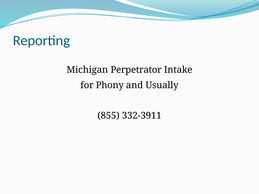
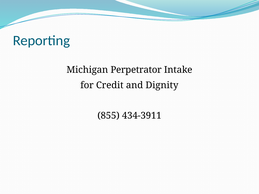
Phony: Phony -> Credit (110, 85)
Usually: Usually -> Dignity (162, 85)
332-3911: 332-3911 -> 434-3911 (142, 116)
